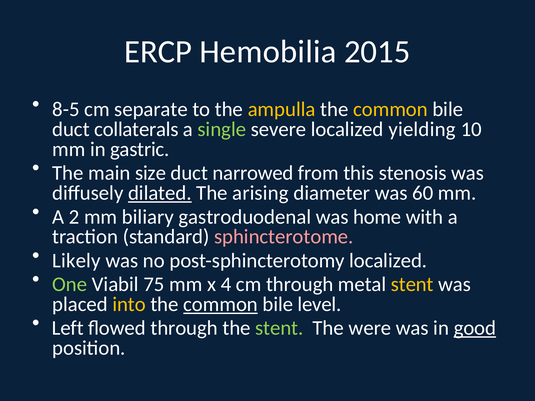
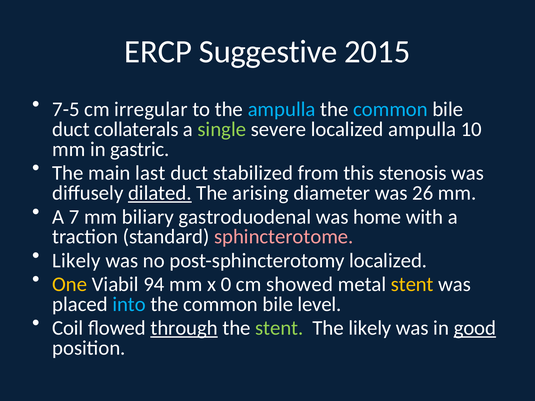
Hemobilia: Hemobilia -> Suggestive (268, 52)
8-5: 8-5 -> 7-5 (66, 109)
separate: separate -> irregular (151, 109)
ampulla colour: yellow -> light blue (282, 109)
common colour: yellow -> light blue (390, 109)
localized yielding: yielding -> ampulla (422, 129)
size: size -> last (150, 173)
narrowed: narrowed -> stabilized (253, 173)
60: 60 -> 26 (423, 193)
2: 2 -> 7 (74, 217)
One colour: light green -> yellow (70, 284)
75: 75 -> 94 (154, 284)
4: 4 -> 0 (226, 284)
cm through: through -> showed (300, 284)
into colour: yellow -> light blue (129, 304)
common underline: present -> none (221, 304)
Left: Left -> Coil (68, 328)
through underline: none -> present (184, 328)
The were: were -> likely (370, 328)
